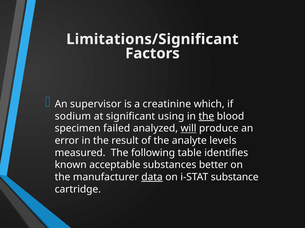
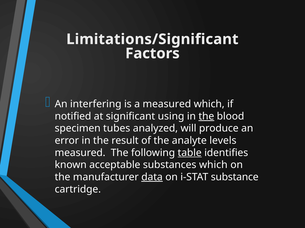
supervisor: supervisor -> interfering (96, 104)
a creatinine: creatinine -> measured (167, 104)
sodium: sodium -> notified (73, 117)
failed: failed -> tubes (117, 129)
will underline: present -> none (188, 129)
table underline: none -> present (190, 153)
substances better: better -> which (213, 165)
